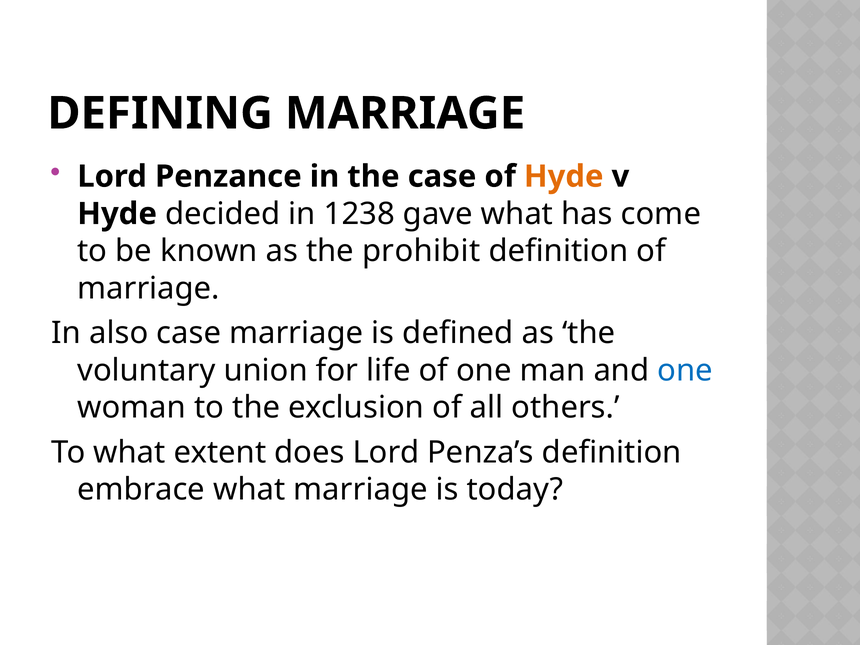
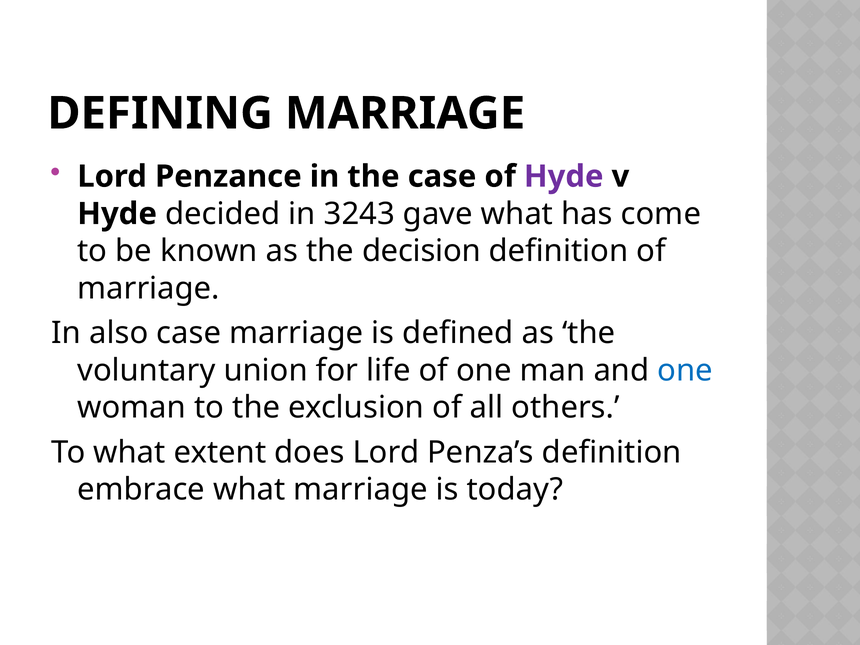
Hyde colour: orange -> purple (564, 176)
1238: 1238 -> 3243 (359, 214)
prohibit: prohibit -> decision (421, 251)
